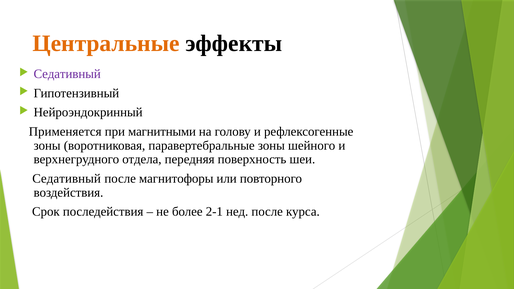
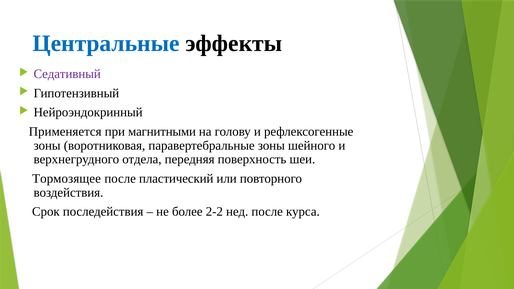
Центральные colour: orange -> blue (106, 43)
Седативный: Седативный -> Тормозящее (67, 179)
магнитофоры: магнитофоры -> пластический (176, 179)
2-1: 2-1 -> 2-2 (214, 212)
